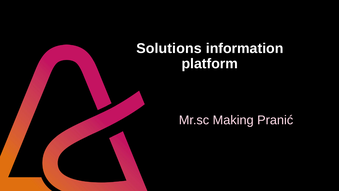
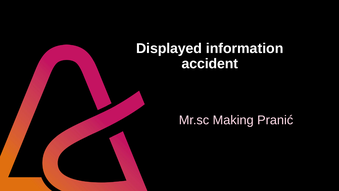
Solutions: Solutions -> Displayed (169, 48)
platform: platform -> accident (210, 64)
